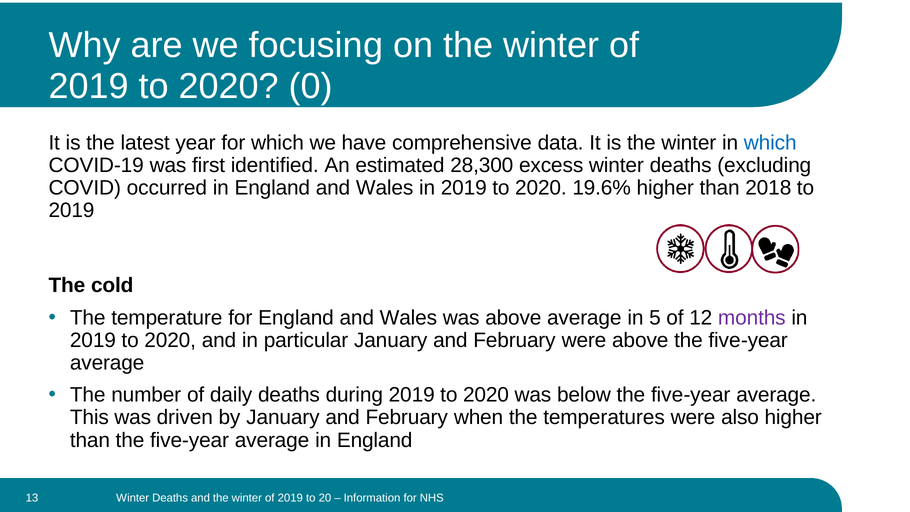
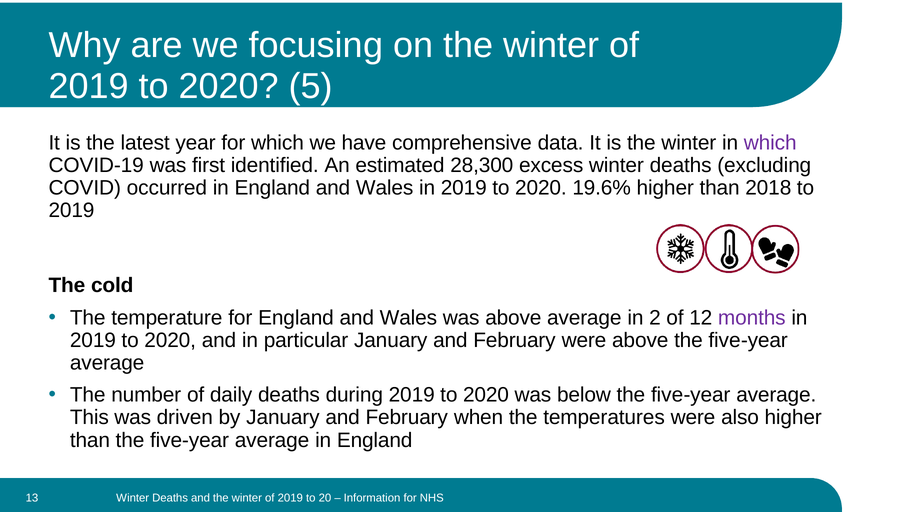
0: 0 -> 5 (311, 86)
which colour: blue -> purple (770, 143)
5: 5 -> 2 (655, 318)
